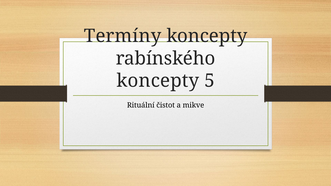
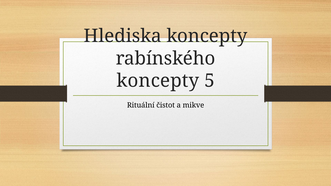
Termíny: Termíny -> Hlediska (123, 36)
